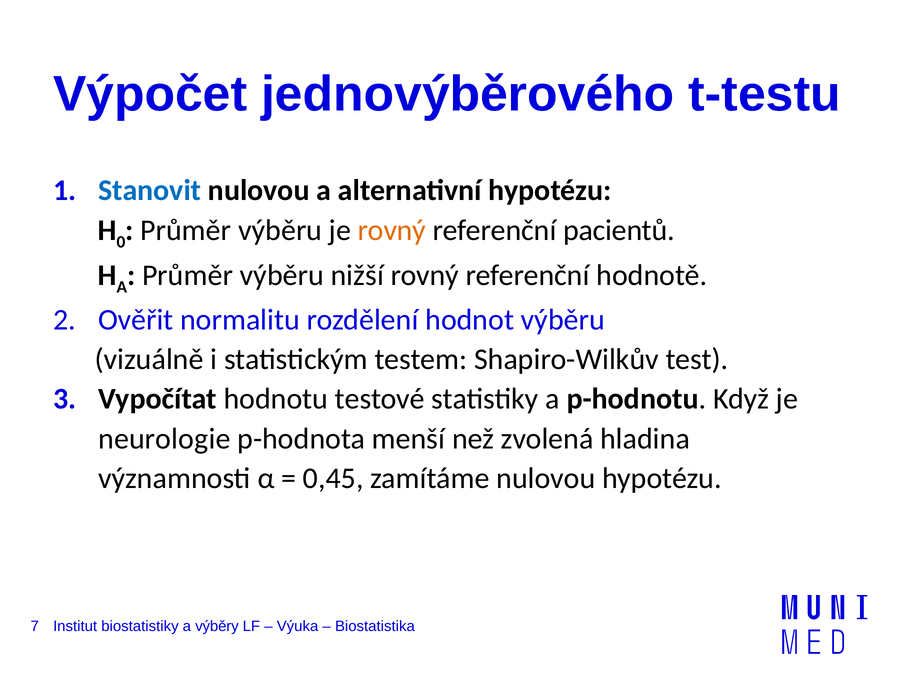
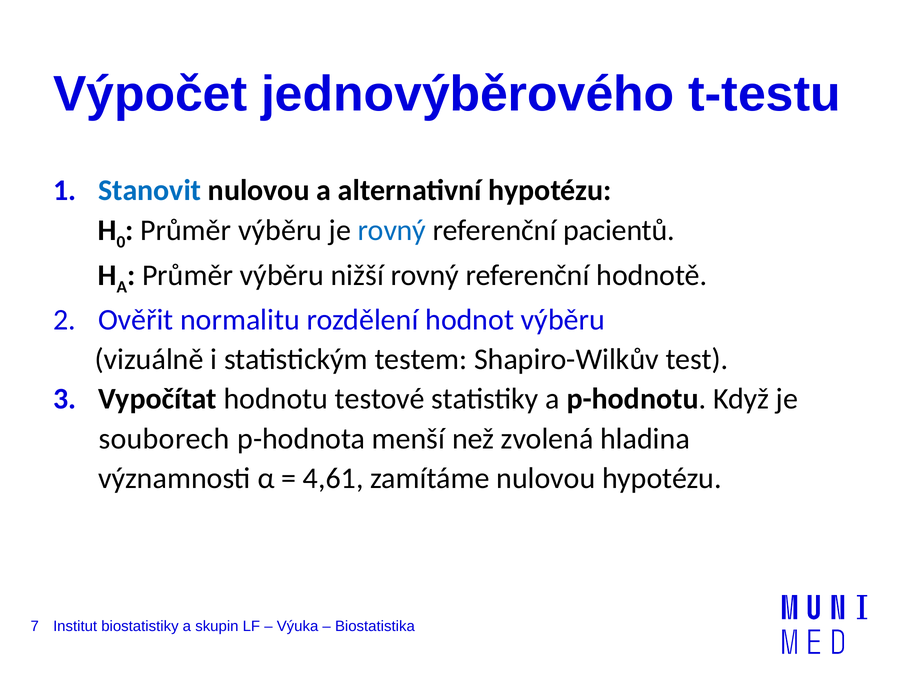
rovný colour: orange -> blue (392, 230)
neurologie: neurologie -> souborech (164, 439)
0,45: 0,45 -> 4,61 (333, 478)
výběry: výběry -> skupin (217, 626)
